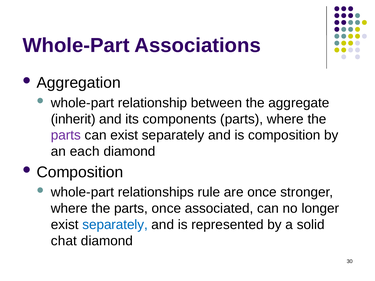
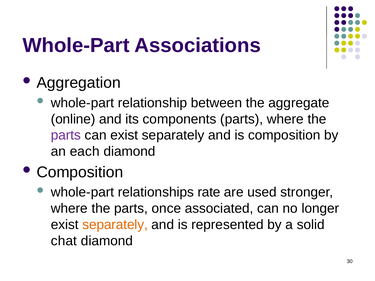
inherit: inherit -> online (73, 119)
rule: rule -> rate (209, 192)
are once: once -> used (262, 192)
separately colour: blue -> orange (115, 225)
